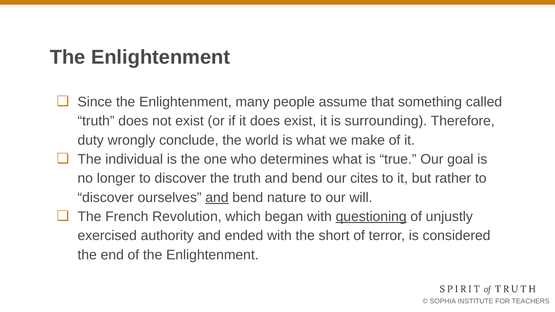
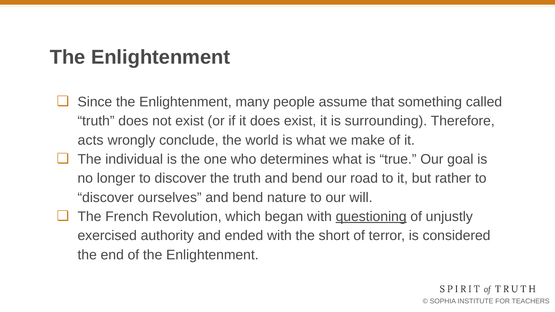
duty: duty -> acts (91, 140)
cites: cites -> road (364, 178)
and underline: present -> none (217, 198)
